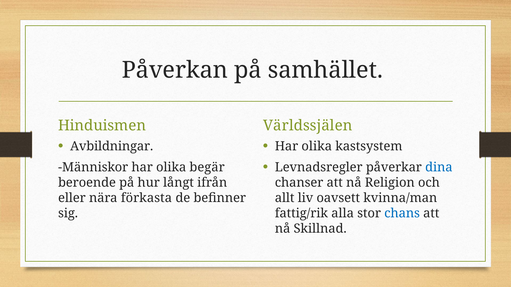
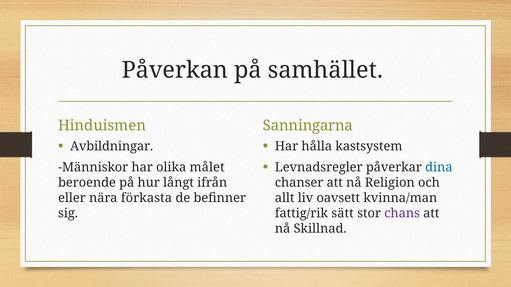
Världssjälen: Världssjälen -> Sanningarna (308, 126)
olika: olika -> hålla (317, 146)
begär: begär -> målet (207, 167)
alla: alla -> sätt (343, 213)
chans colour: blue -> purple (402, 213)
